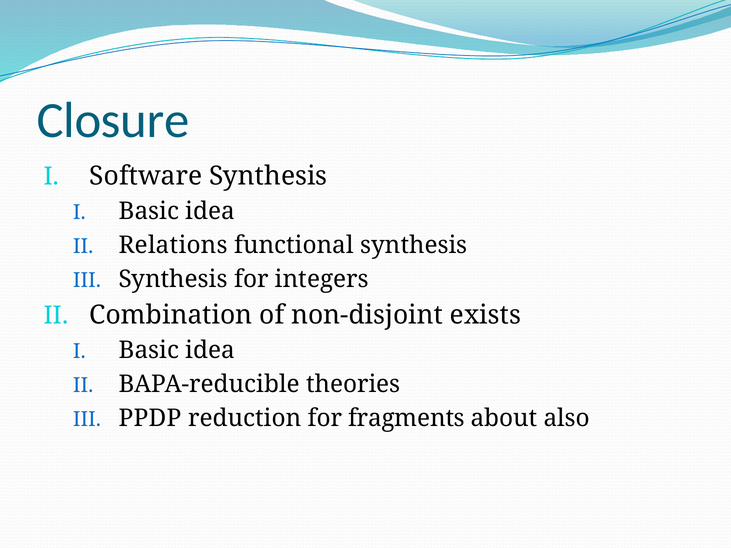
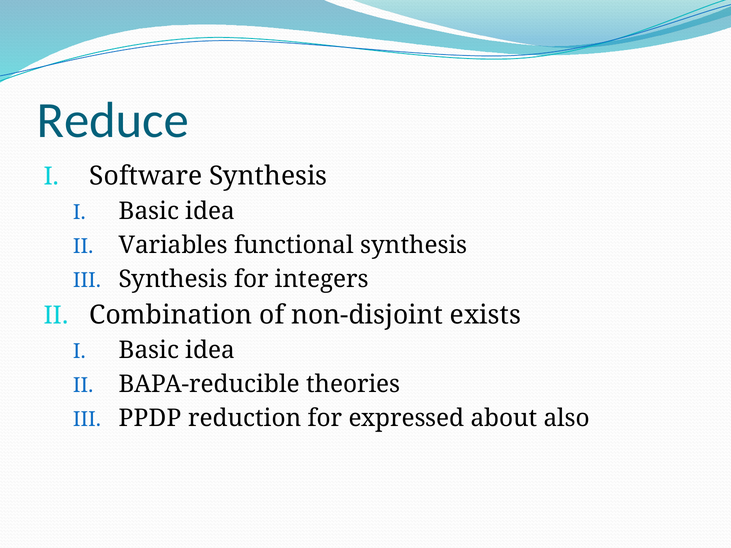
Closure: Closure -> Reduce (113, 121)
Relations: Relations -> Variables (173, 245)
fragments: fragments -> expressed (406, 419)
